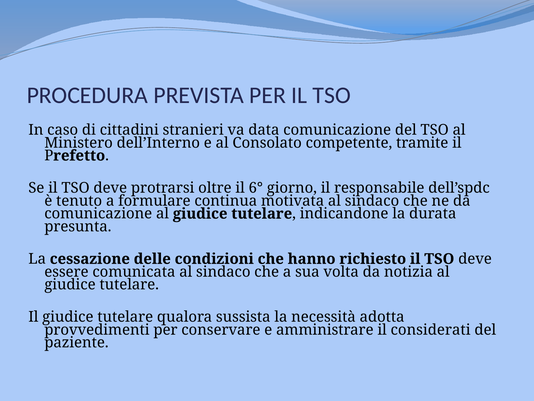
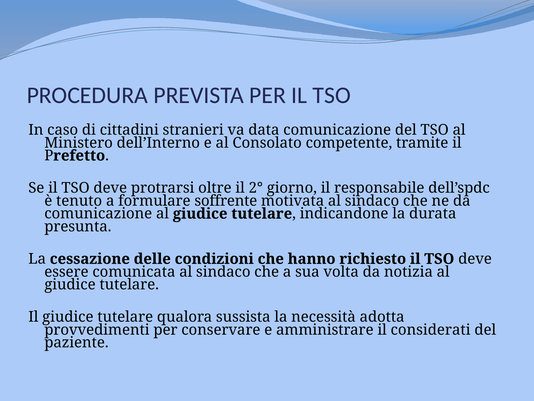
6°: 6° -> 2° (256, 188)
continua: continua -> soffrente (226, 201)
